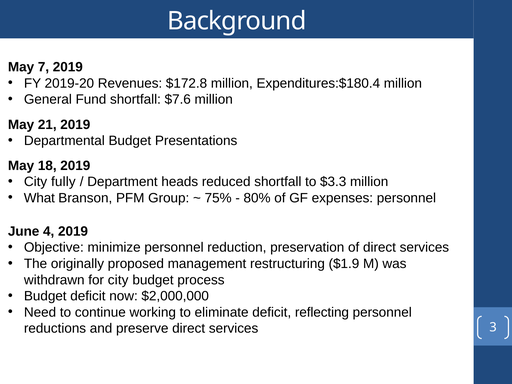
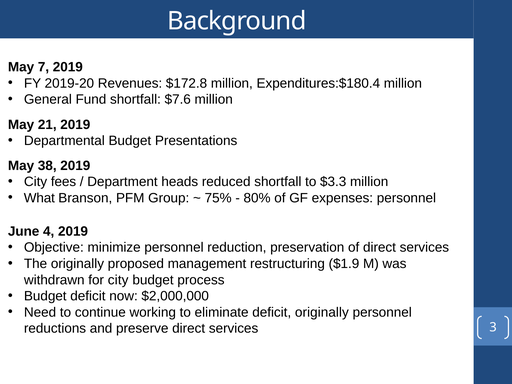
18: 18 -> 38 (47, 166)
fully: fully -> fees (64, 182)
deficit reflecting: reflecting -> originally (322, 312)
